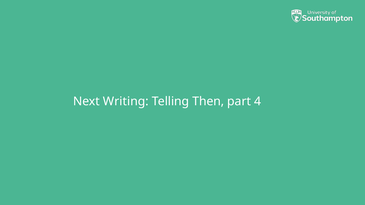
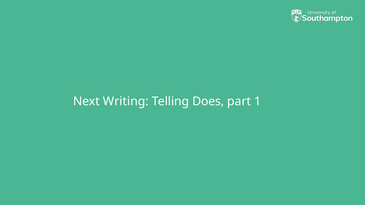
Then: Then -> Does (208, 102)
4: 4 -> 1 (258, 102)
